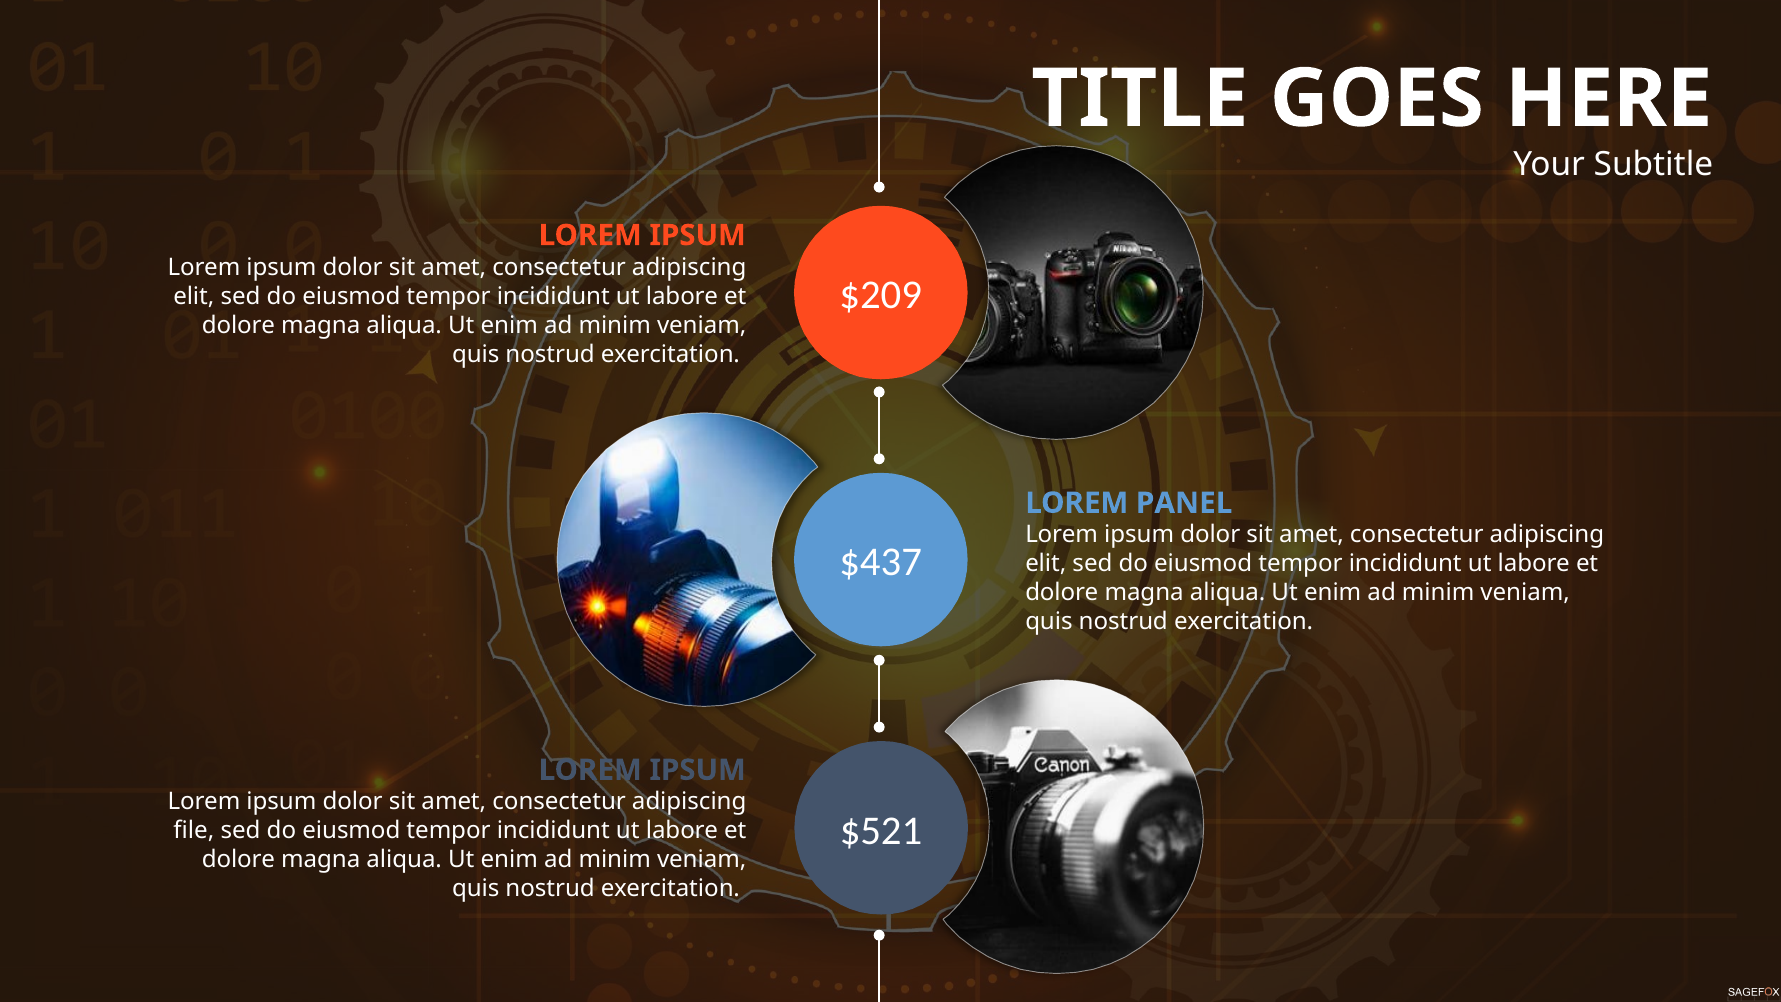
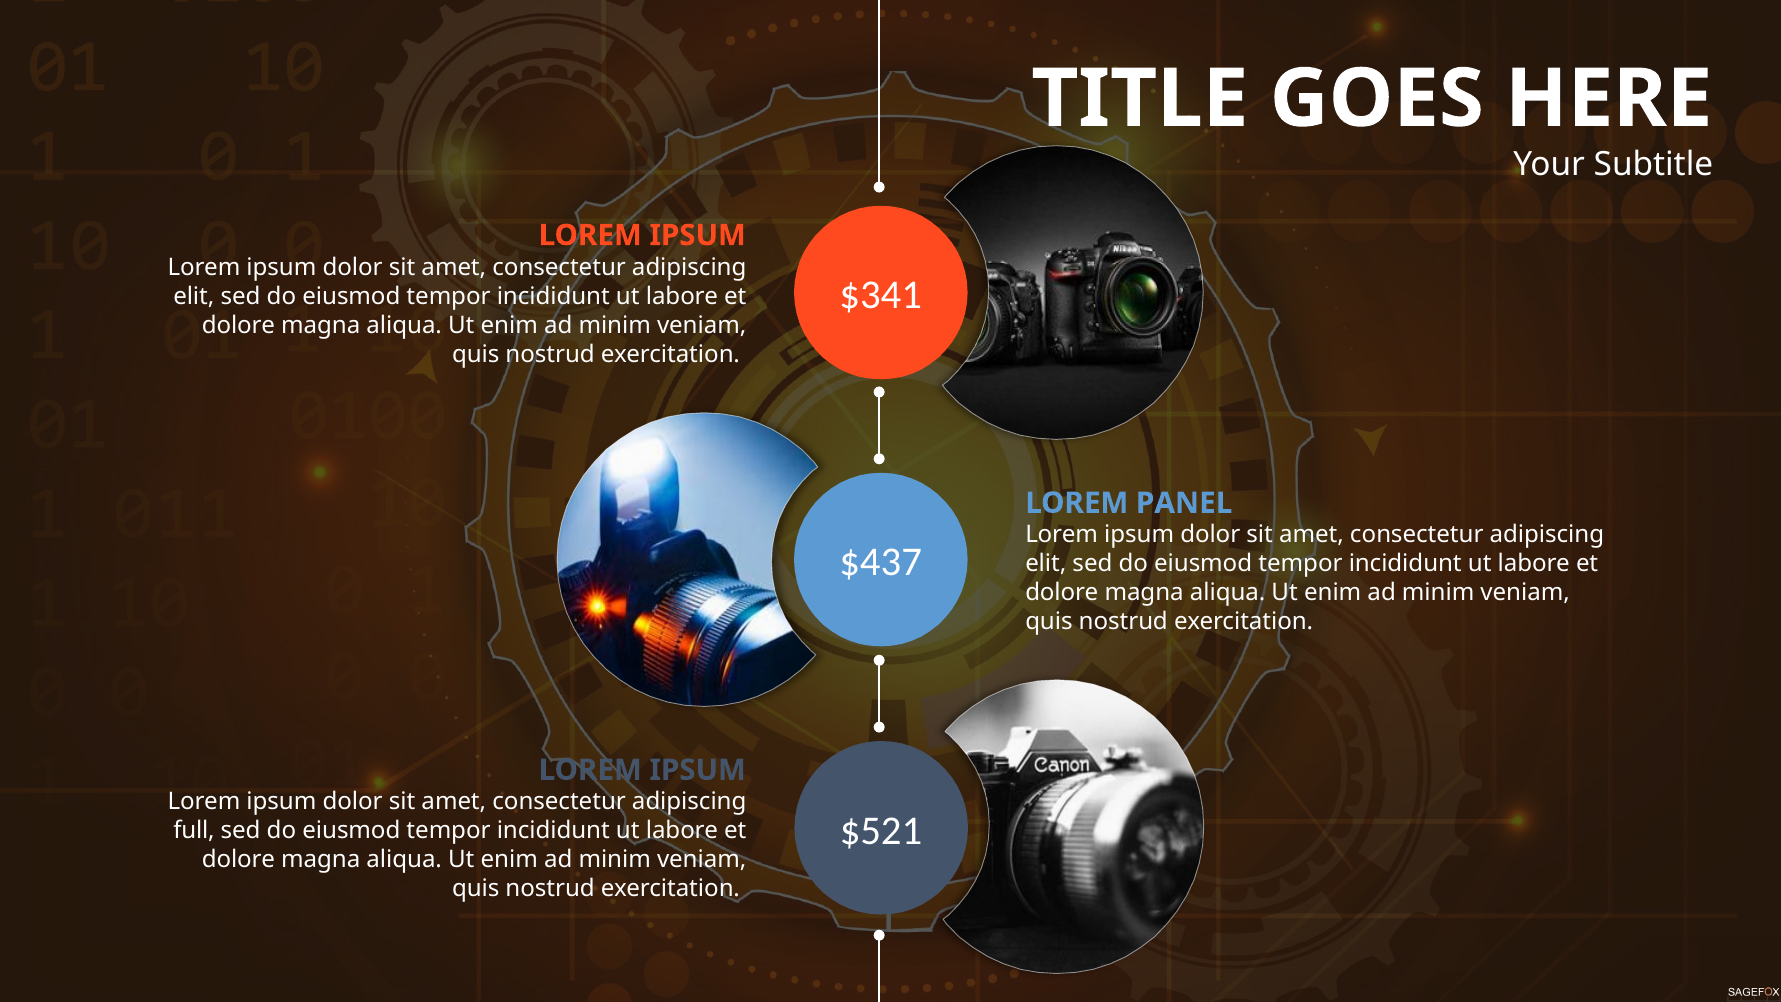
$209: $209 -> $341 (881, 295)
file: file -> full (194, 831)
